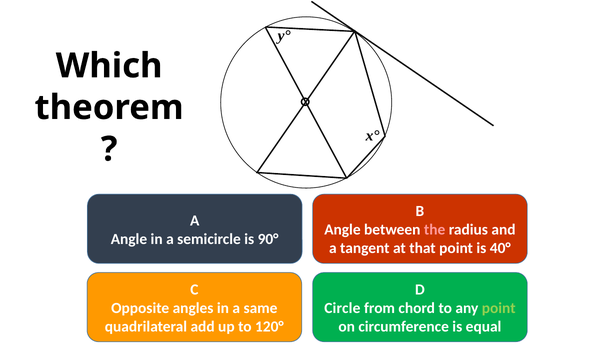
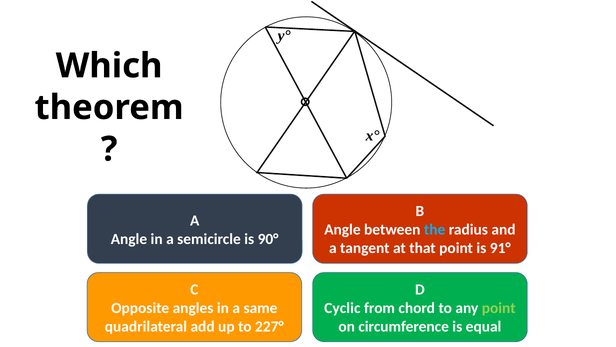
the colour: pink -> light blue (435, 229)
40°: 40° -> 91° (500, 248)
Circle: Circle -> Cyclic (342, 308)
120°: 120° -> 227° (269, 326)
